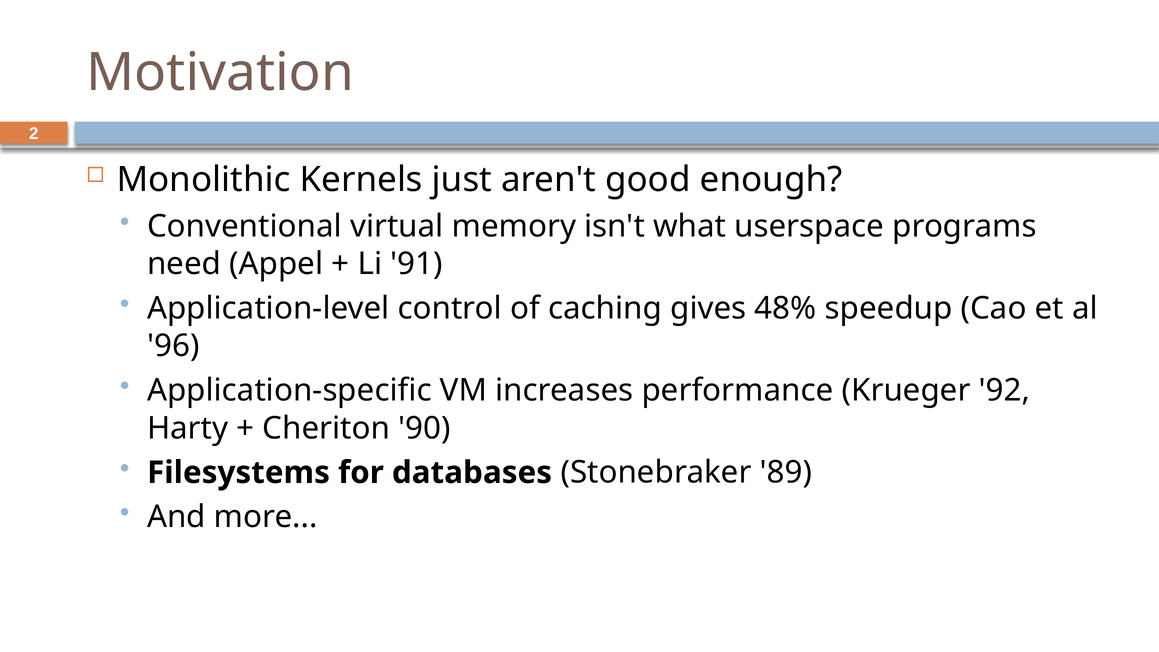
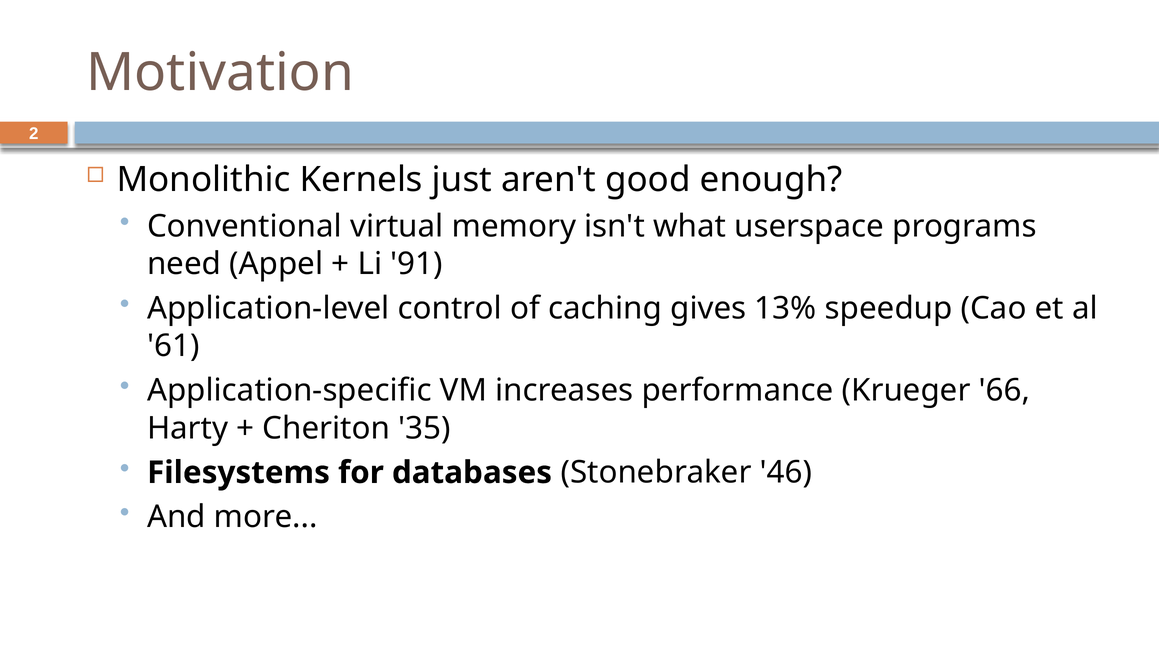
48%: 48% -> 13% (785, 308)
96: 96 -> 61 (173, 346)
92: 92 -> 66 (1004, 390)
90: 90 -> 35 (425, 428)
89: 89 -> 46 (786, 473)
